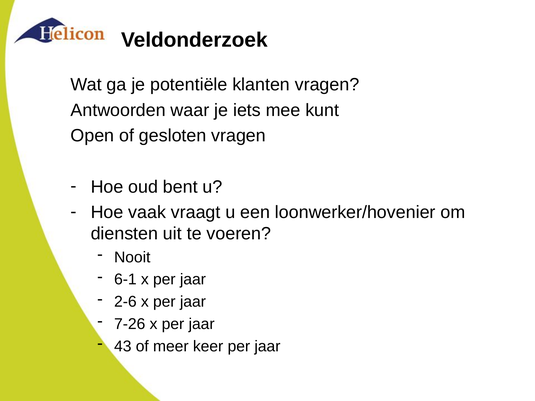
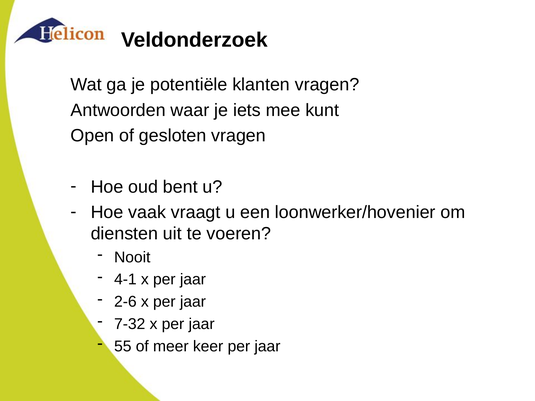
6-1: 6-1 -> 4-1 (125, 280)
7-26: 7-26 -> 7-32 (130, 324)
43: 43 -> 55 (123, 346)
